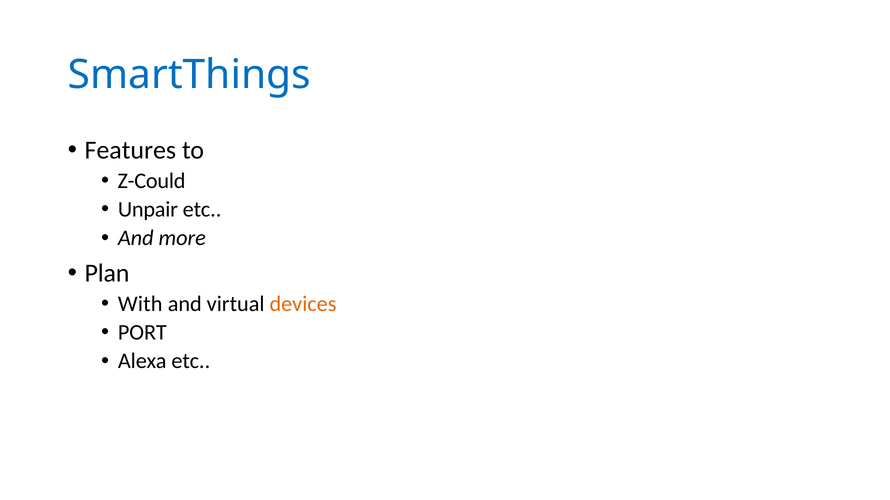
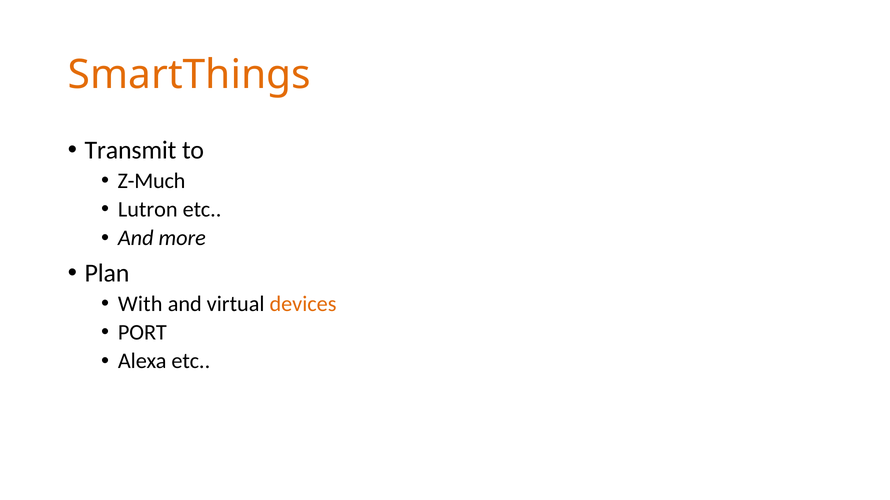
SmartThings colour: blue -> orange (189, 75)
Features: Features -> Transmit (130, 150)
Z-Could: Z-Could -> Z-Much (151, 181)
Unpair: Unpair -> Lutron (148, 210)
